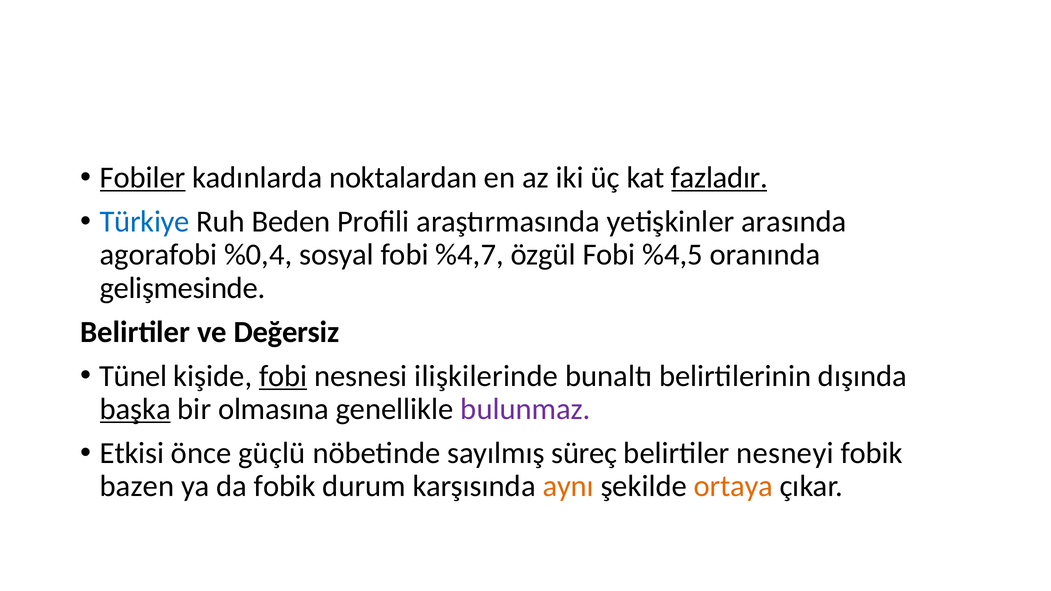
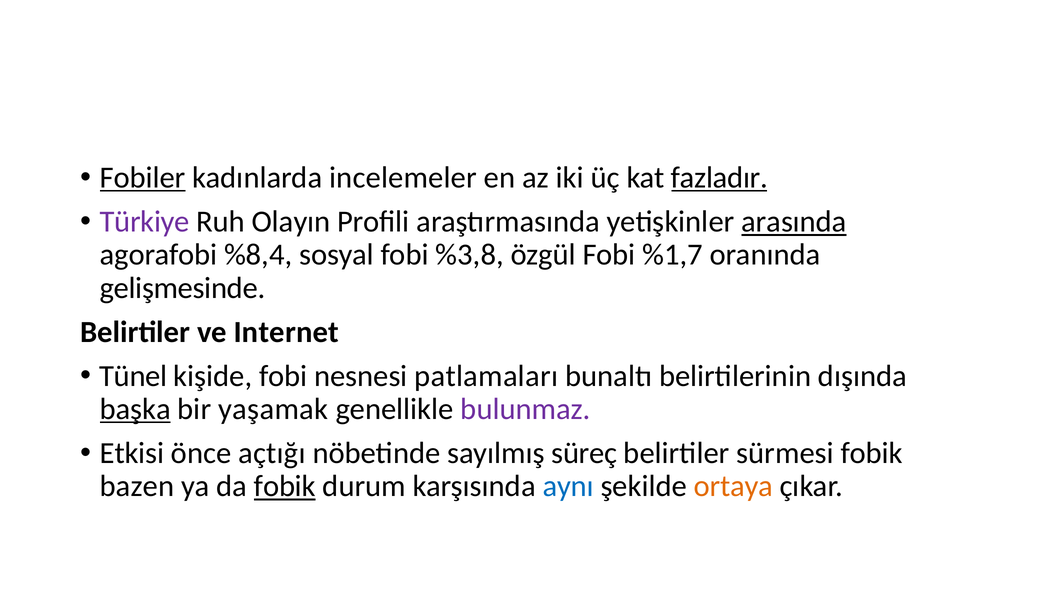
noktalardan: noktalardan -> incelemeler (403, 178)
Türkiye colour: blue -> purple (145, 222)
Beden: Beden -> Olayın (291, 222)
arasında underline: none -> present (794, 222)
%0,4: %0,4 -> %8,4 (258, 255)
%4,7: %4,7 -> %3,8 (470, 255)
%4,5: %4,5 -> %1,7 (673, 255)
Değersiz: Değersiz -> Internet (286, 332)
fobi underline: present -> none (283, 376)
ilişkilerinde: ilişkilerinde -> patlamaları (486, 376)
olmasına: olmasına -> yaşamak (273, 409)
güçlü: güçlü -> açtığı (272, 453)
nesneyi: nesneyi -> sürmesi (785, 453)
fobik underline: none -> present (285, 486)
aynı colour: orange -> blue (568, 486)
